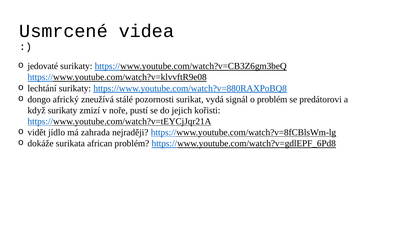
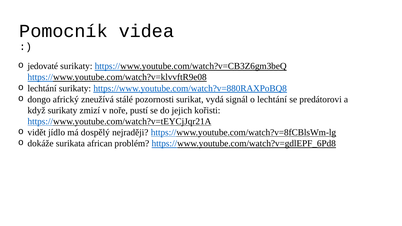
Usmrcené: Usmrcené -> Pomocník (64, 31)
signál o problém: problém -> lechtání (272, 99)
zahrada: zahrada -> dospělý (95, 133)
